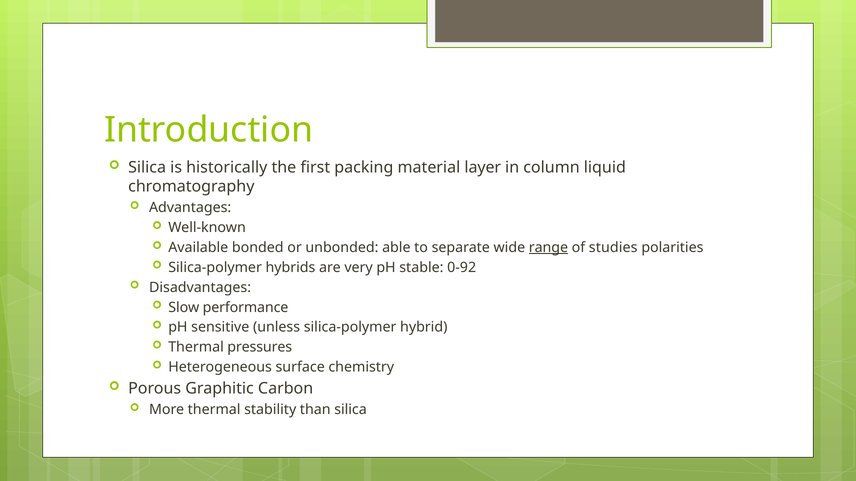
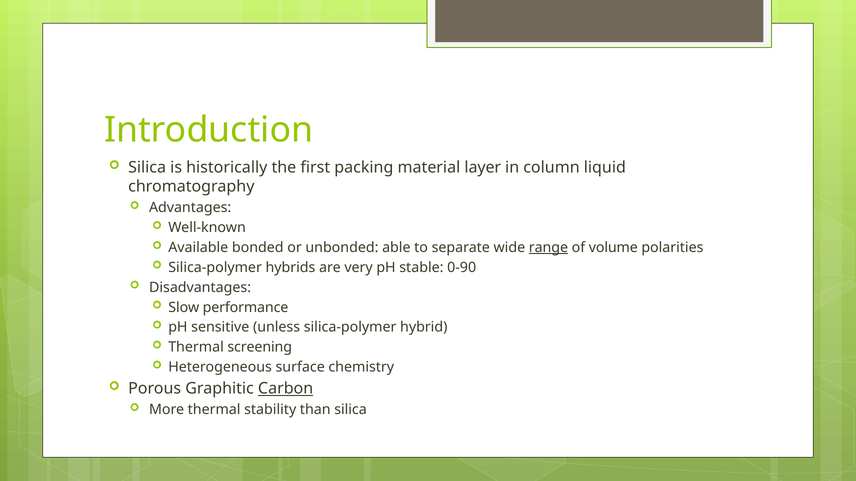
studies: studies -> volume (613, 248)
0-92: 0-92 -> 0-90 (462, 268)
pressures: pressures -> screening (260, 348)
Carbon underline: none -> present (286, 389)
